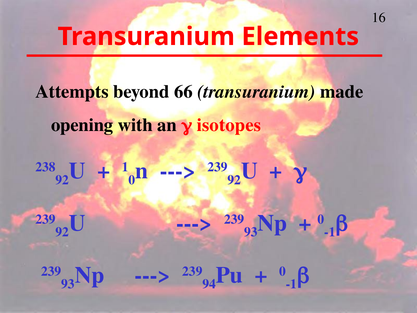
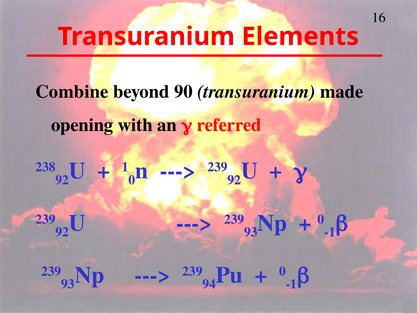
Attempts: Attempts -> Combine (72, 92)
66: 66 -> 90 (183, 92)
isotopes: isotopes -> referred (229, 125)
